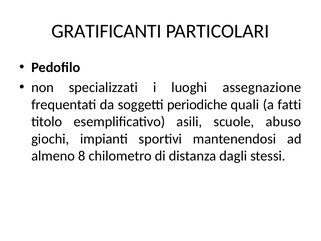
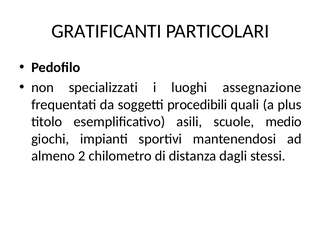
periodiche: periodiche -> procedibili (197, 104)
fatti: fatti -> plus (289, 104)
abuso: abuso -> medio (284, 122)
8: 8 -> 2 (82, 156)
